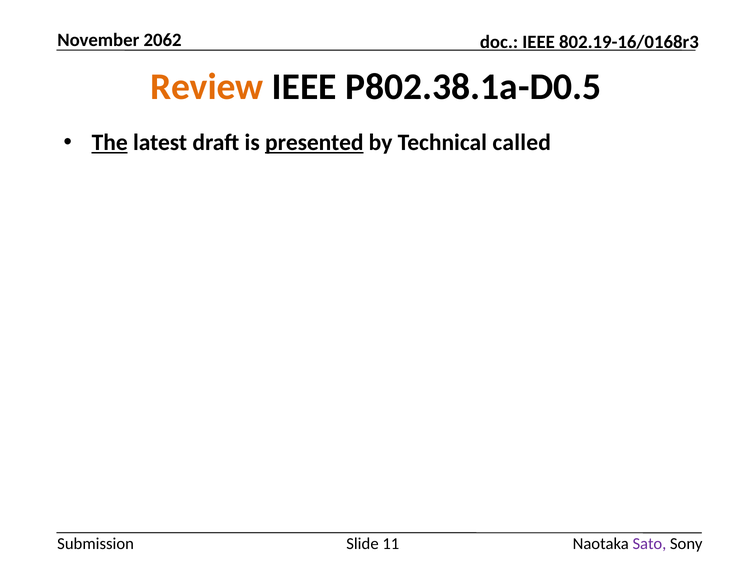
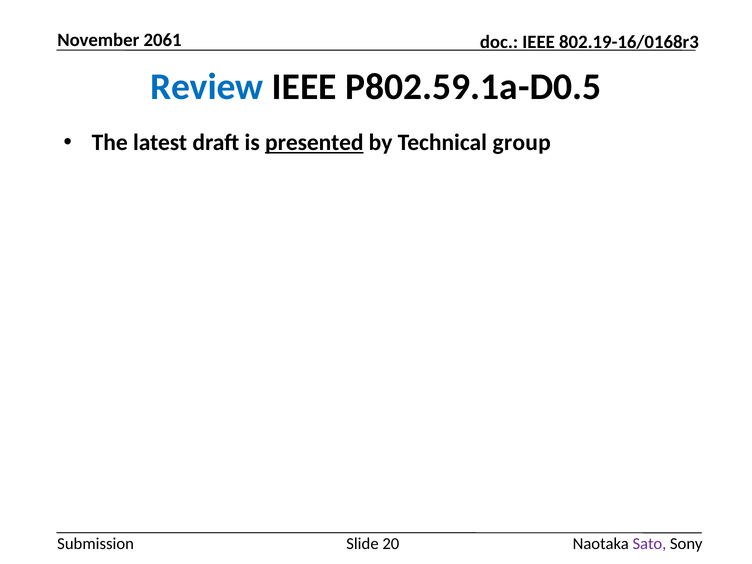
2062: 2062 -> 2061 (163, 40)
Review colour: orange -> blue (207, 87)
P802.38.1a-D0.5: P802.38.1a-D0.5 -> P802.59.1a-D0.5 (473, 87)
The underline: present -> none (110, 143)
called: called -> group (522, 143)
11: 11 -> 20 (391, 544)
